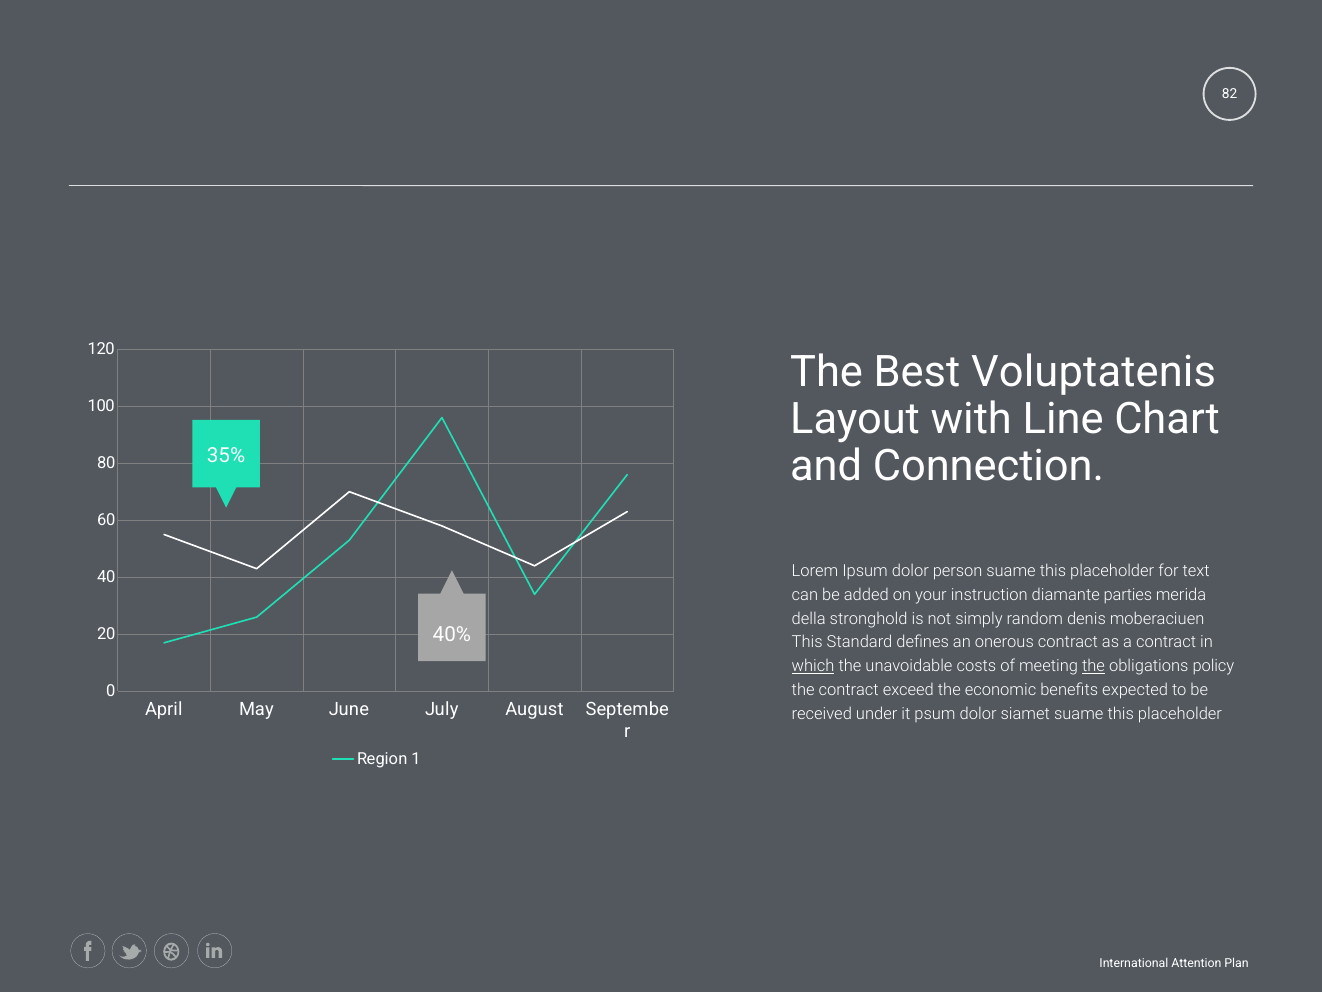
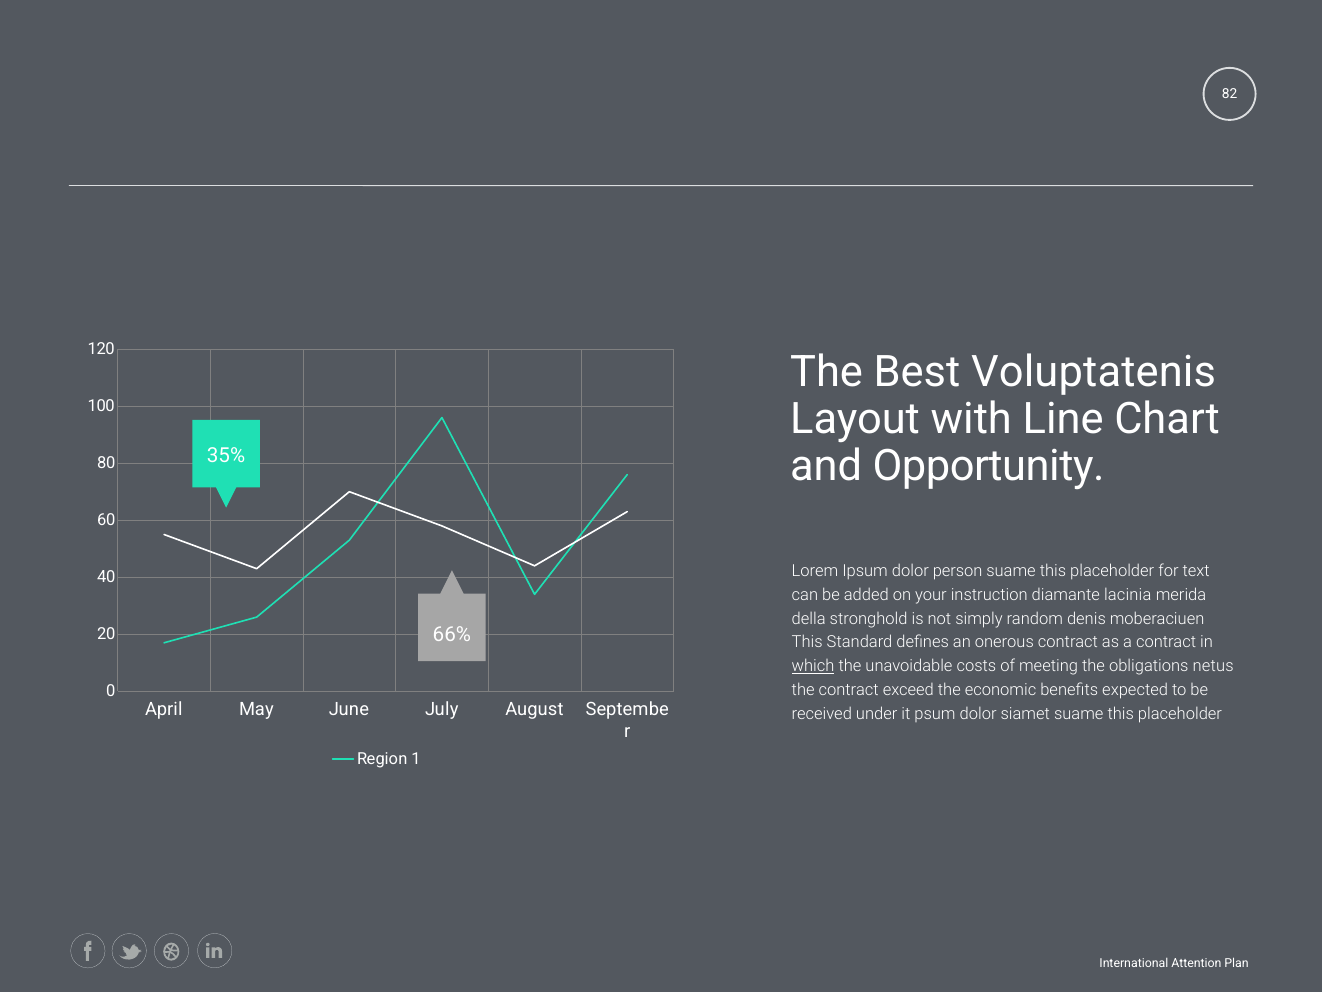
Connection: Connection -> Opportunity (989, 466)
parties: parties -> lacinia (1128, 595)
40%: 40% -> 66% (452, 634)
the underline: present -> none (1094, 666)
policy: policy -> netus (1213, 666)
